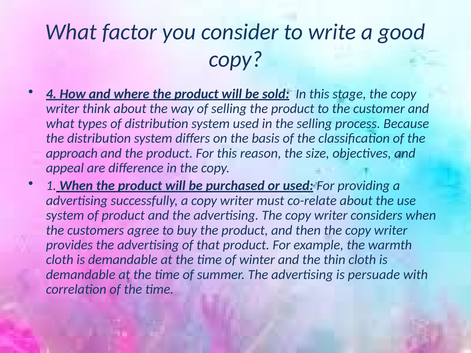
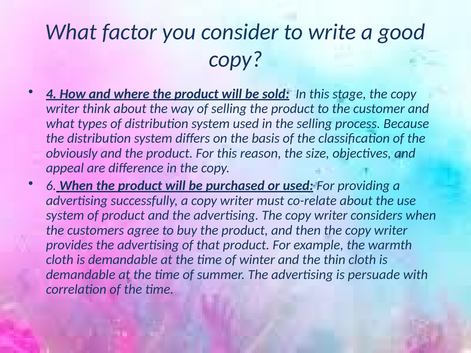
approach: approach -> obviously (72, 153)
1: 1 -> 6 (51, 186)
